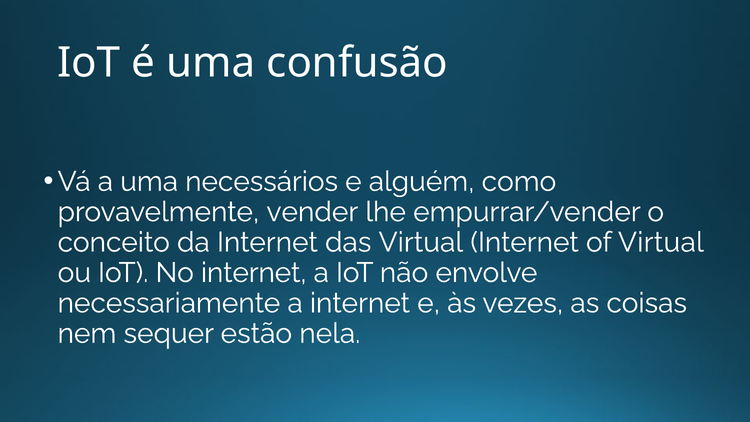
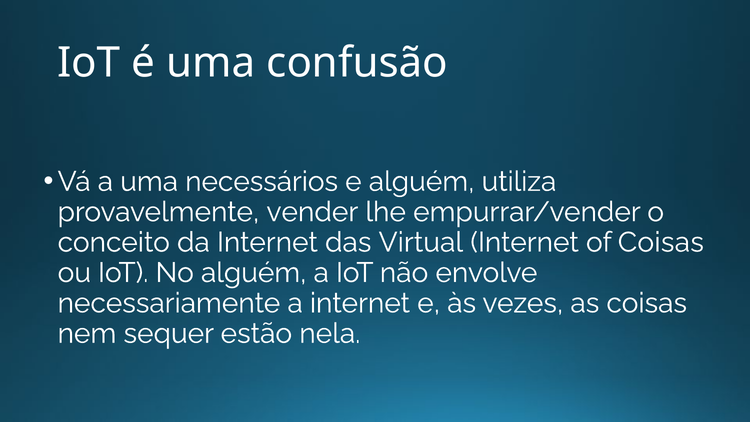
como: como -> utiliza (519, 181)
of Virtual: Virtual -> Coisas (661, 242)
No internet: internet -> alguém (254, 273)
